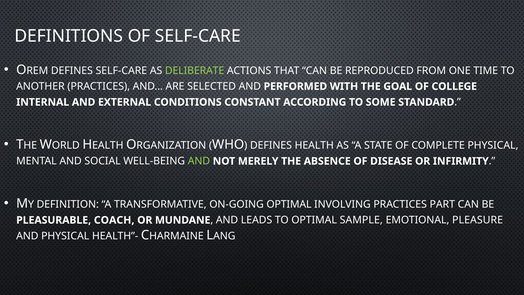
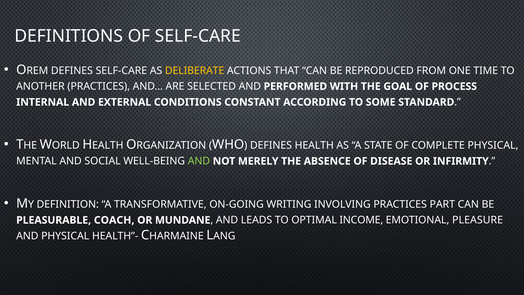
DELIBERATE colour: light green -> yellow (195, 71)
COLLEGE: COLLEGE -> PROCESS (454, 86)
ON-GOING OPTIMAL: OPTIMAL -> WRITING (289, 204)
SAMPLE: SAMPLE -> INCOME (361, 220)
